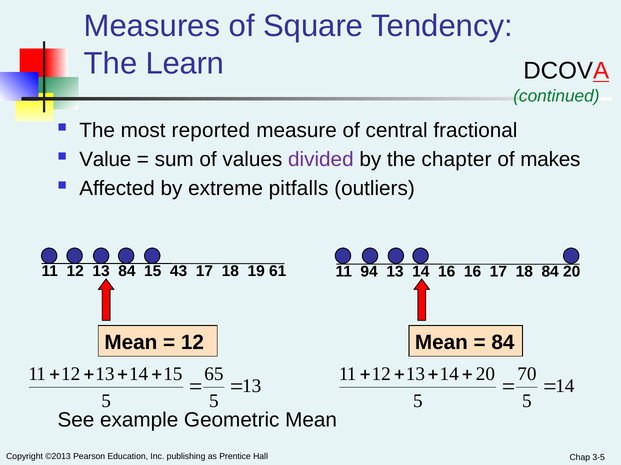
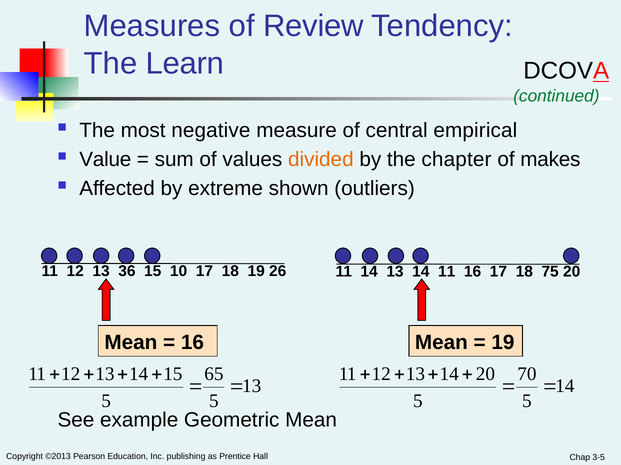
Square: Square -> Review (313, 26)
reported: reported -> negative (211, 131)
fractional: fractional -> empirical (475, 131)
divided colour: purple -> orange (321, 160)
pitfalls: pitfalls -> shown (299, 189)
13 84: 84 -> 36 (127, 271)
43: 43 -> 10 (179, 271)
61: 61 -> 26 (278, 271)
11 94: 94 -> 14 (369, 272)
14 16: 16 -> 11 (447, 272)
18 84: 84 -> 75 (550, 272)
12: 12 -> 16 (192, 343)
84: 84 -> 19 (503, 343)
